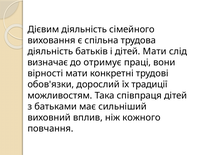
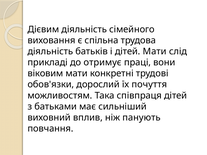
визначає: визначає -> прикладі (48, 63)
вірності: вірності -> віковим (45, 74)
традиції: традиції -> почуття (149, 85)
кожного: кожного -> панують (141, 118)
